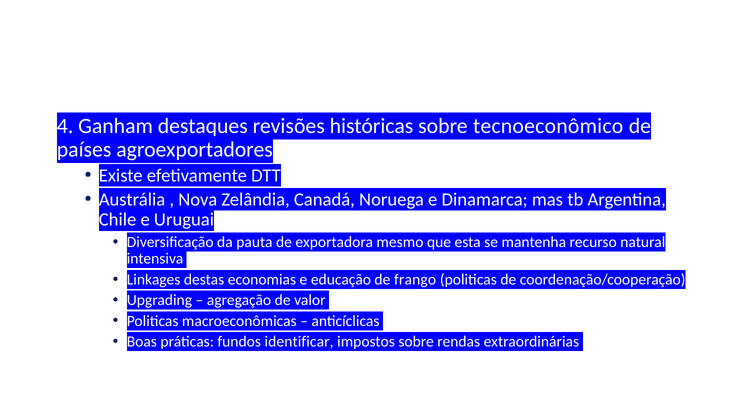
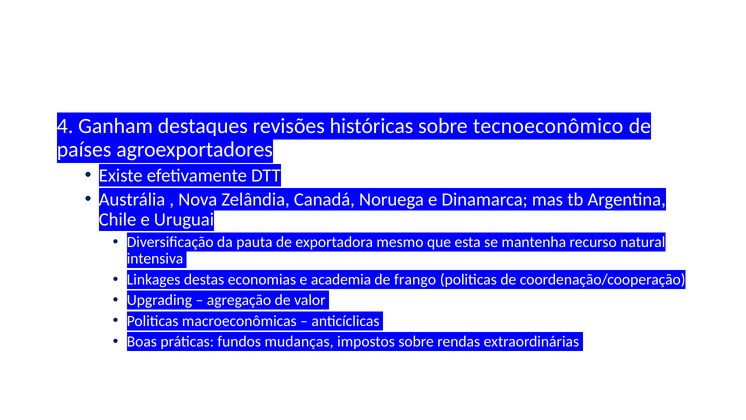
educação: educação -> academia (341, 279)
identificar: identificar -> mudanças (299, 341)
